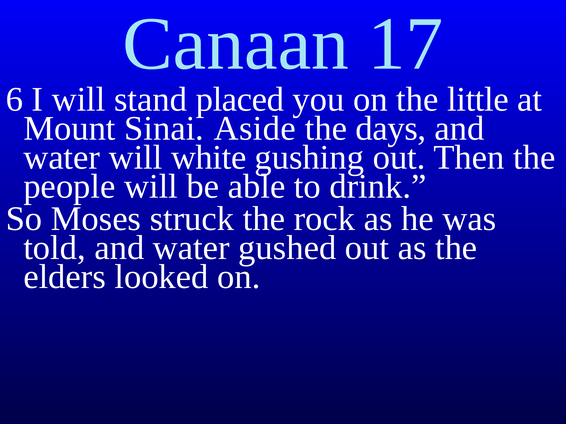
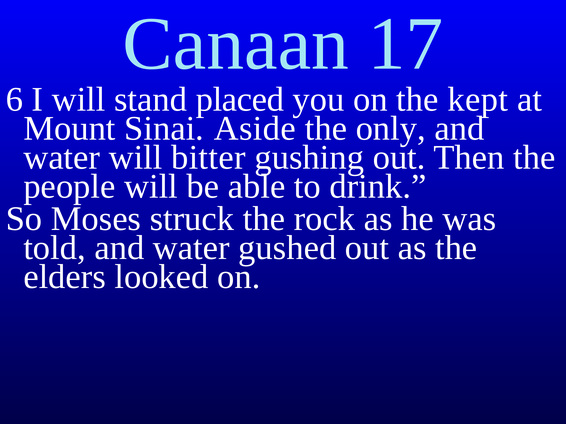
little: little -> kept (478, 100)
days: days -> only (391, 129)
white: white -> bitter (208, 158)
